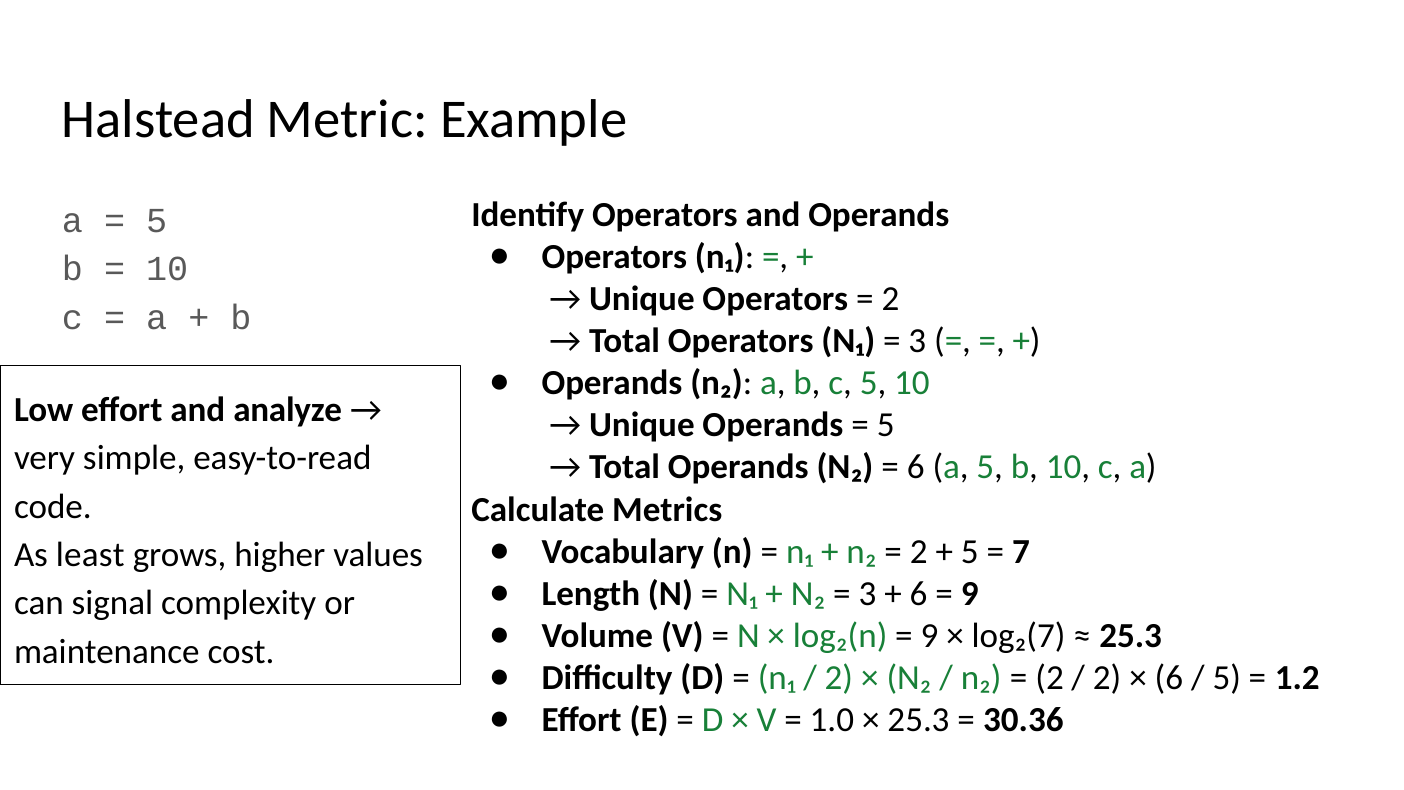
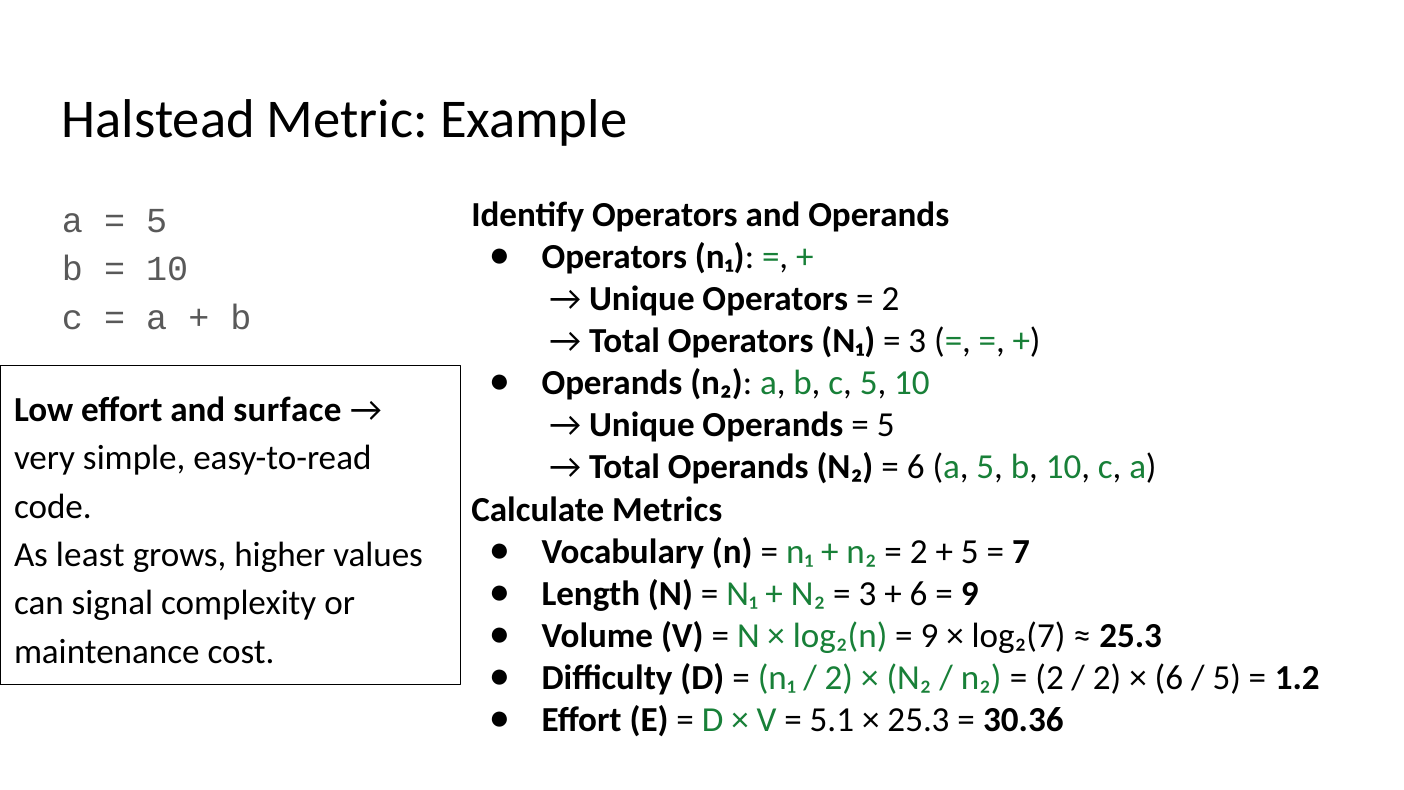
analyze: analyze -> surface (287, 409)
1.0: 1.0 -> 5.1 (832, 720)
